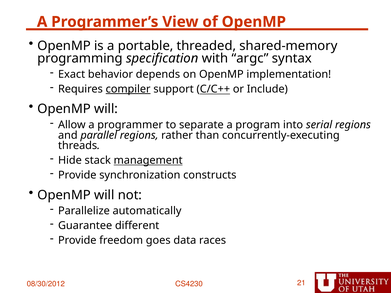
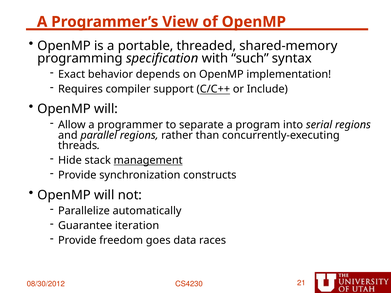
argc: argc -> such (250, 58)
compiler underline: present -> none (128, 89)
different: different -> iteration (137, 226)
